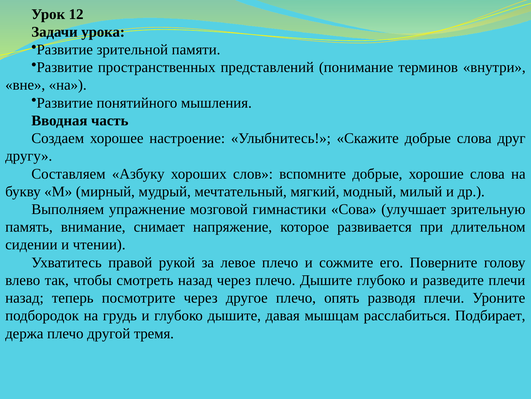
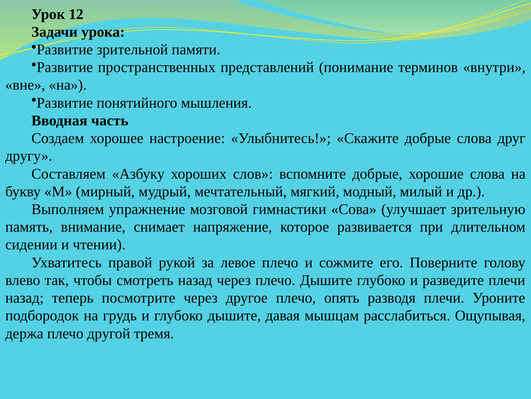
Подбирает: Подбирает -> Ощупывая (490, 315)
